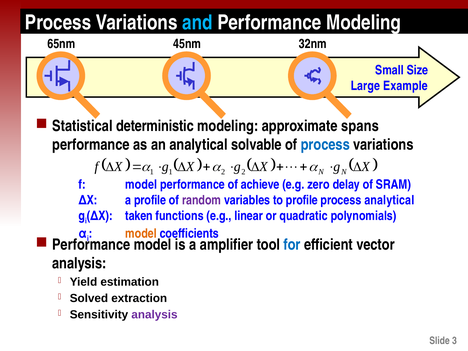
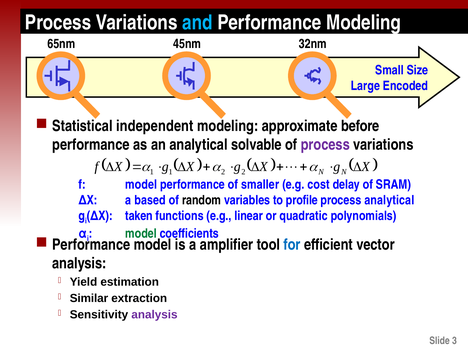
Example: Example -> Encoded (406, 86)
deterministic: deterministic -> independent (155, 126)
spans: spans -> before (360, 126)
process colour: blue -> purple (325, 145)
achieve: achieve -> smaller (260, 185)
zero: zero -> cost (319, 185)
a profile: profile -> based (150, 200)
random colour: purple -> black (202, 200)
model colour: orange -> green (141, 234)
Solved: Solved -> Similar (89, 298)
